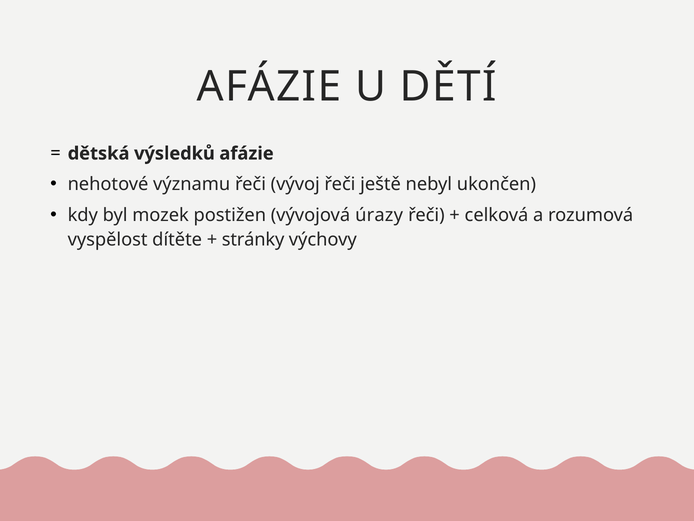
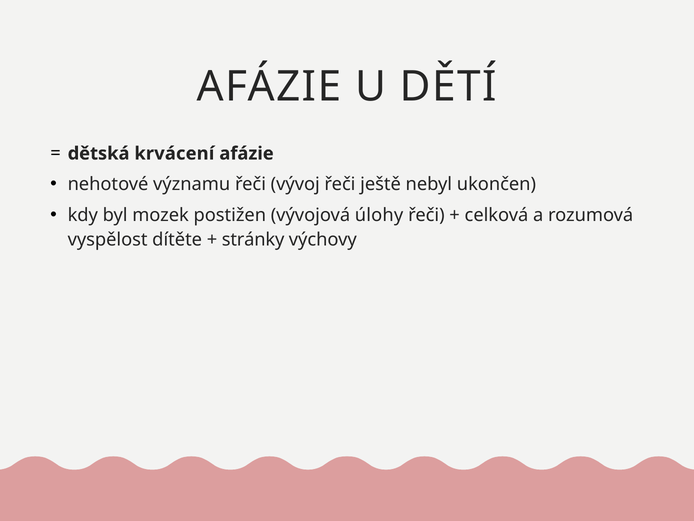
výsledků: výsledků -> krvácení (174, 153)
úrazy: úrazy -> úlohy (379, 215)
